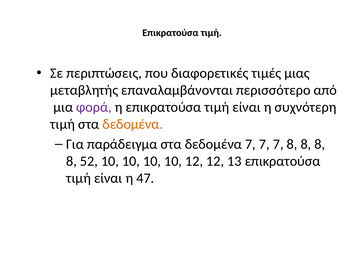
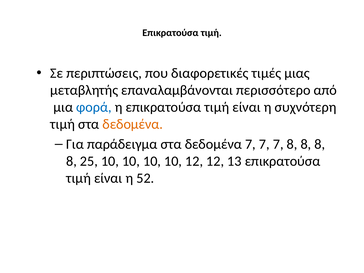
φορά colour: purple -> blue (94, 107)
52: 52 -> 25 (89, 161)
47: 47 -> 52 (145, 178)
